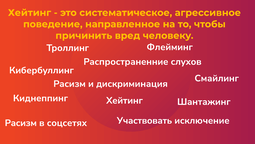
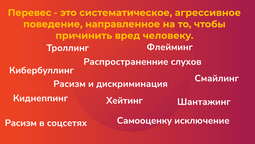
Хейтинг: Хейтинг -> Перевес (30, 13)
Участвовать: Участвовать -> Самооценку (144, 120)
